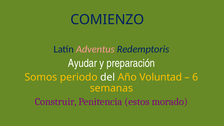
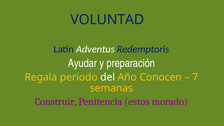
COMIENZO: COMIENZO -> VOLUNTAD (107, 20)
Adventus colour: pink -> white (95, 49)
Somos: Somos -> Regala (41, 77)
Voluntad: Voluntad -> Conocen (161, 77)
6: 6 -> 7 (195, 77)
